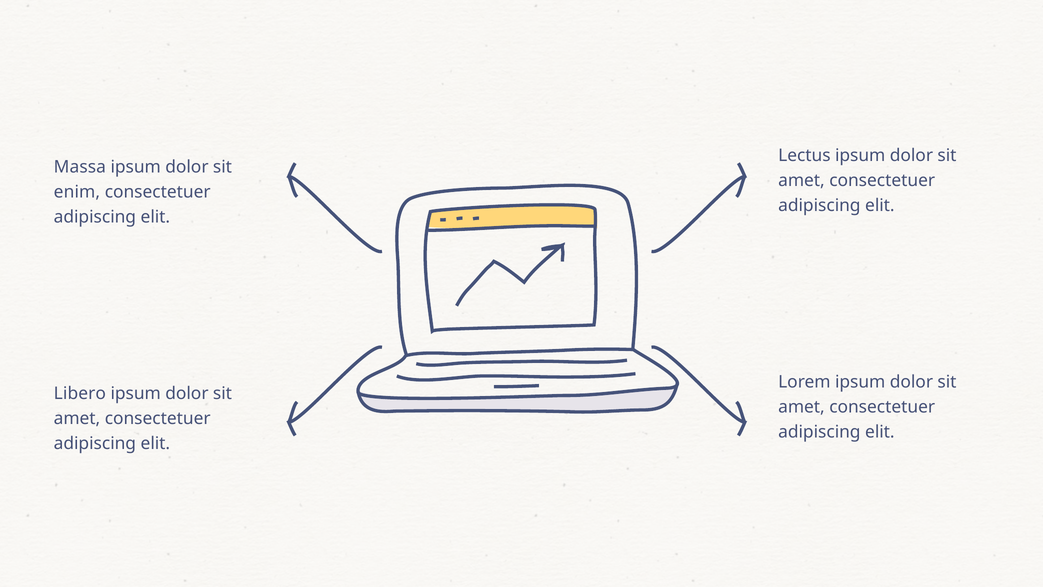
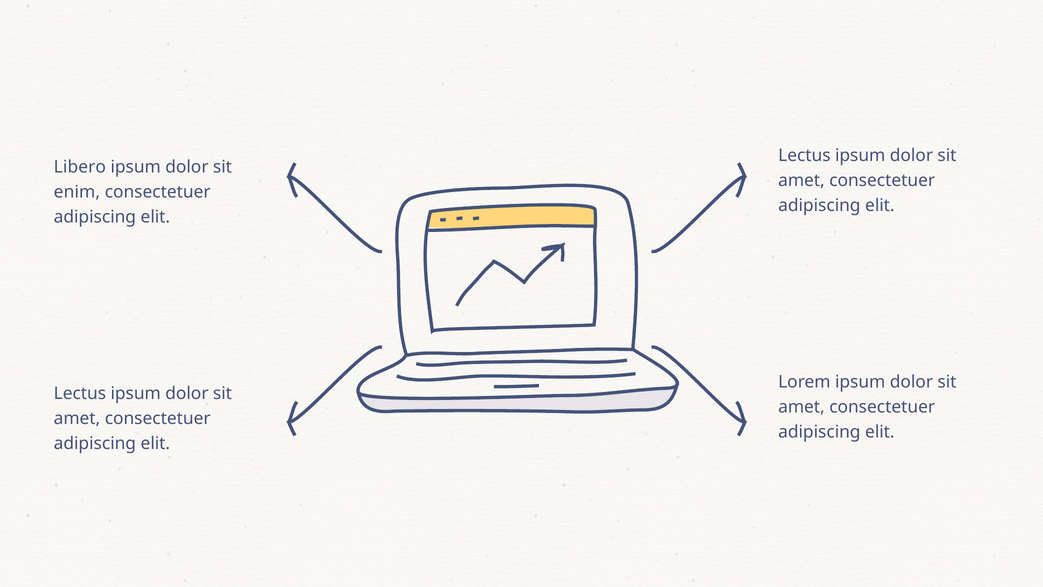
Massa: Massa -> Libero (80, 167)
Libero: Libero -> Lectus (80, 393)
